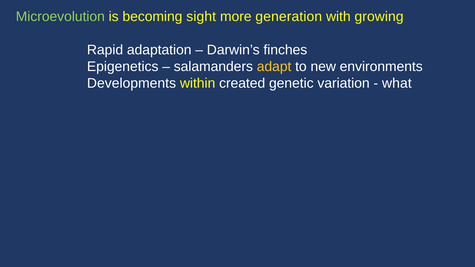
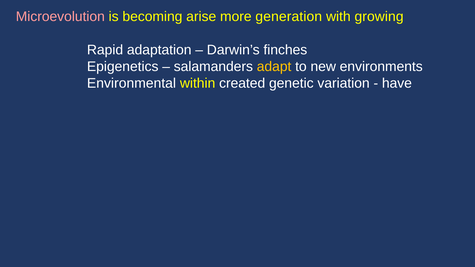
Microevolution colour: light green -> pink (60, 17)
sight: sight -> arise (201, 17)
Developments: Developments -> Environmental (132, 83)
what: what -> have (397, 83)
